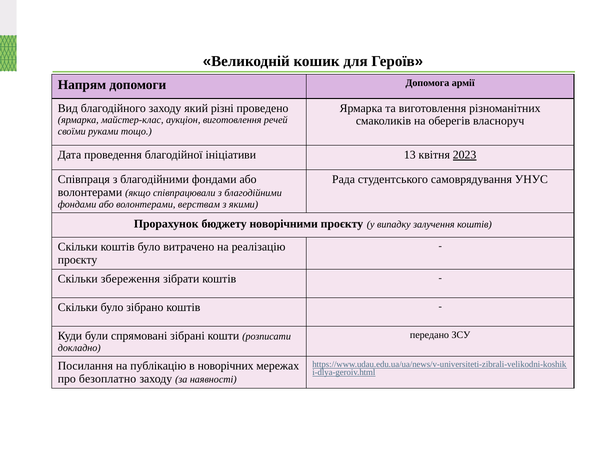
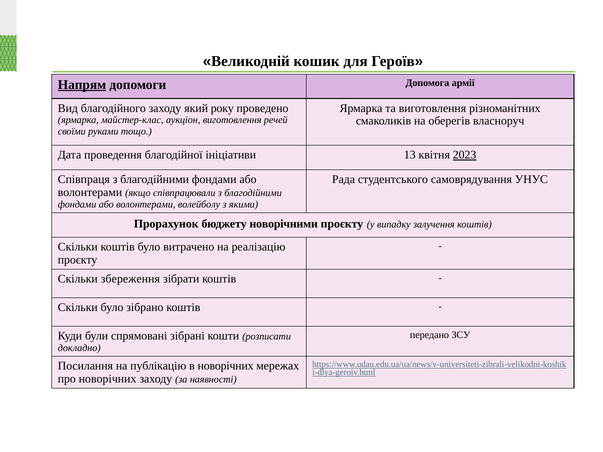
Напрям underline: none -> present (82, 85)
різні: різні -> року (222, 108)
верствам: верствам -> волейболу (199, 204)
про безоплатно: безоплатно -> новорічних (108, 379)
